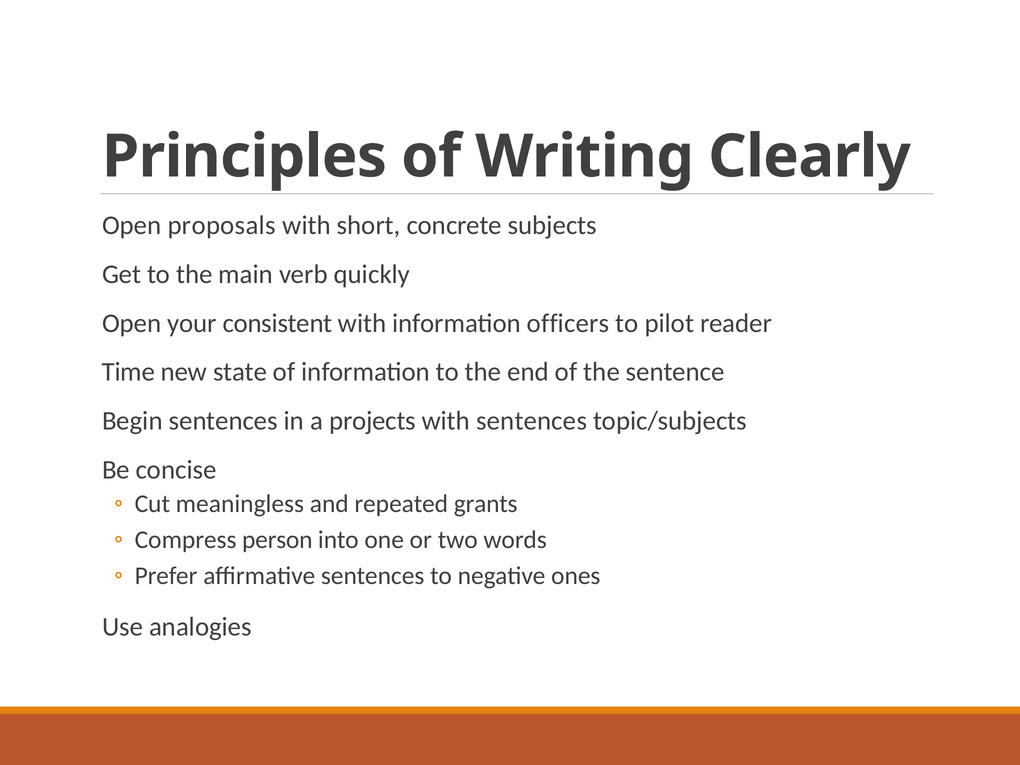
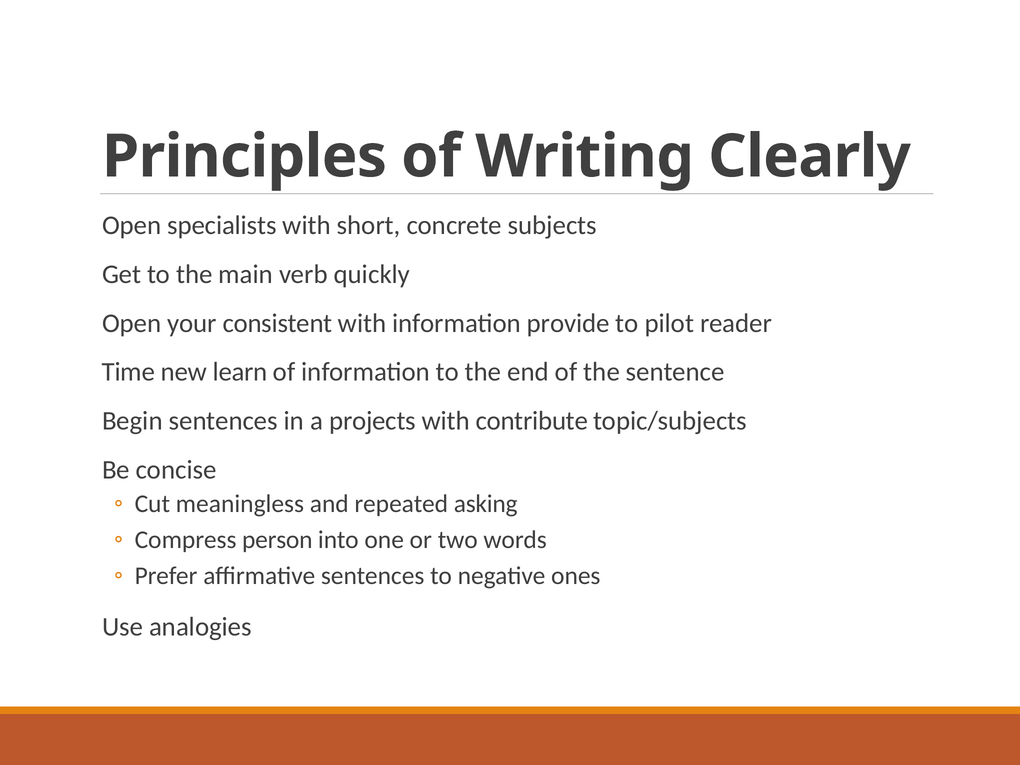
proposals: proposals -> specialists (222, 225)
officers: officers -> provide (568, 323)
state: state -> learn (240, 372)
with sentences: sentences -> contribute (532, 421)
grants: grants -> asking (486, 504)
